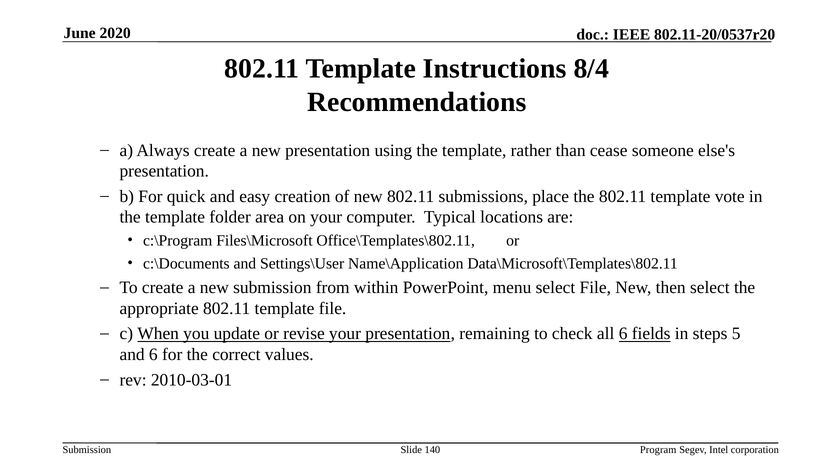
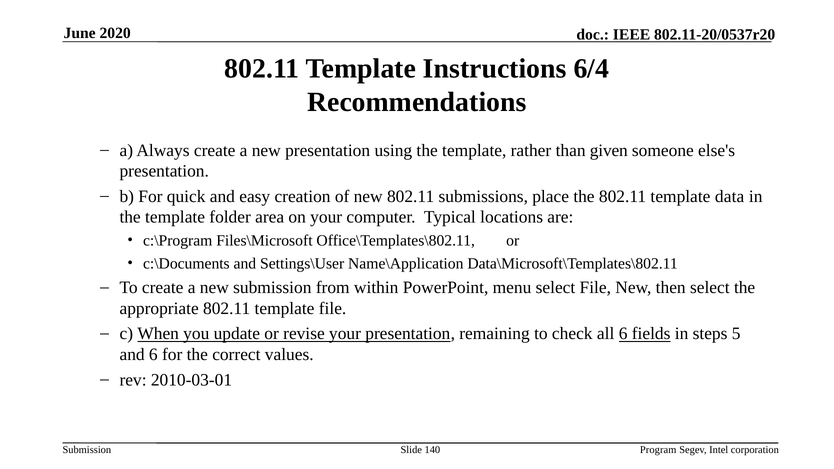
8/4: 8/4 -> 6/4 (591, 69)
cease: cease -> given (609, 150)
vote: vote -> data (730, 196)
